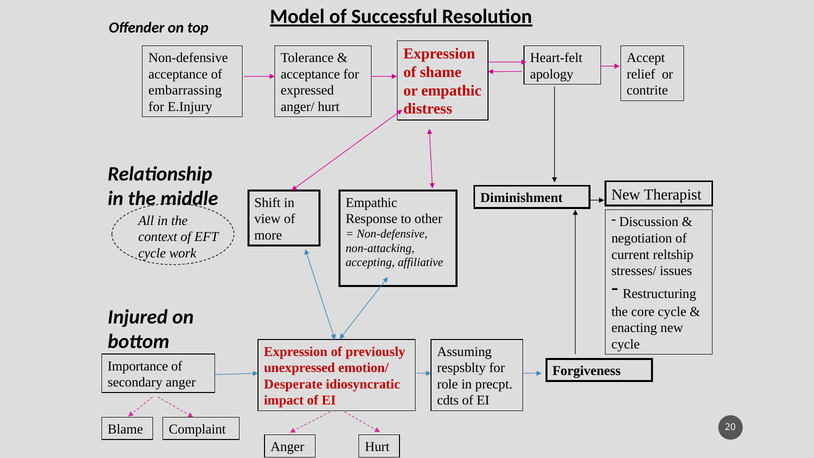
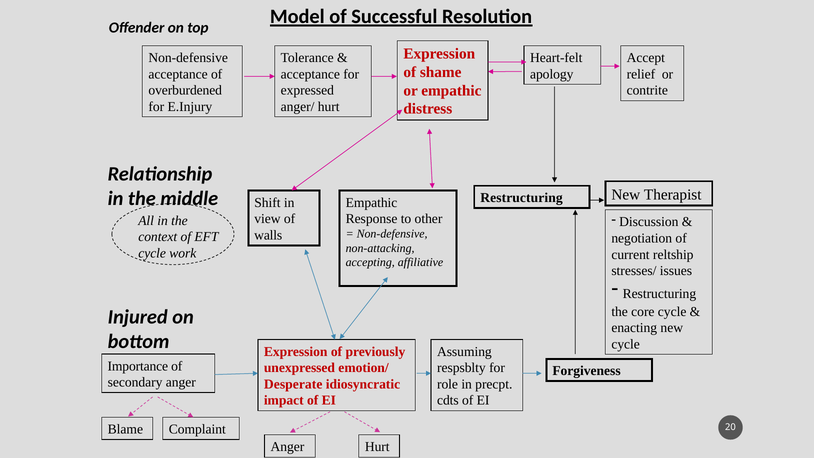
embarrassing: embarrassing -> overburdened (185, 90)
Diminishment: Diminishment -> Restructuring (521, 198)
more: more -> walls (268, 235)
